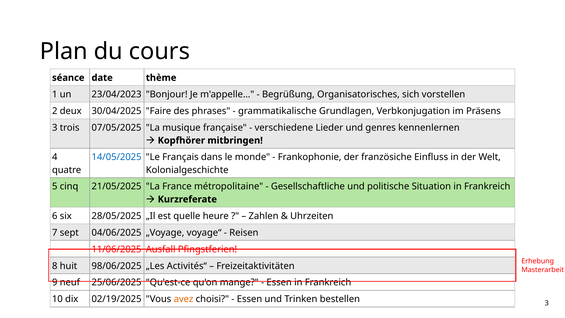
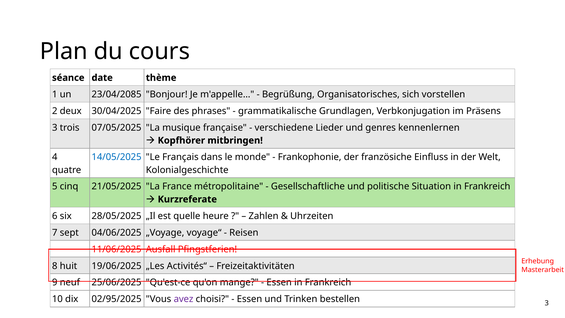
23/04/2023: 23/04/2023 -> 23/04/2085 (117, 94)
98/06/2025: 98/06/2025 -> 19/06/2025 (117, 266)
02/19/2025: 02/19/2025 -> 02/95/2025 (117, 299)
avez colour: orange -> purple (184, 299)
